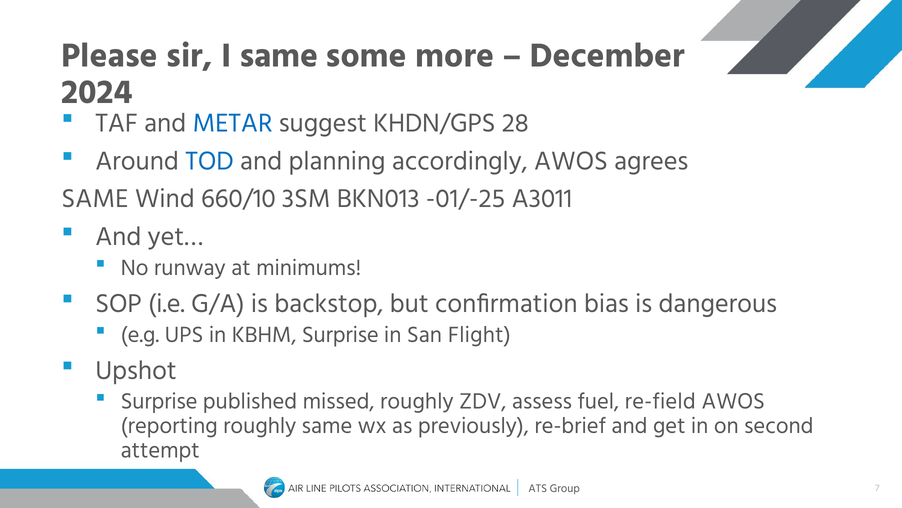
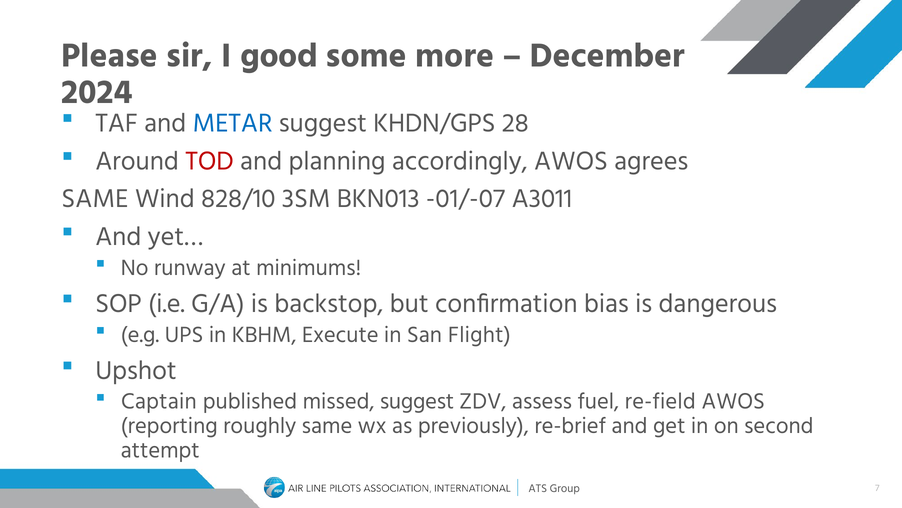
I same: same -> good (279, 55)
TOD colour: blue -> red (210, 161)
660/10: 660/10 -> 828/10 (238, 198)
-01/-25: -01/-25 -> -01/-07 (466, 198)
KBHM Surprise: Surprise -> Execute (340, 334)
Surprise: Surprise -> Captain (159, 401)
missed roughly: roughly -> suggest (417, 401)
